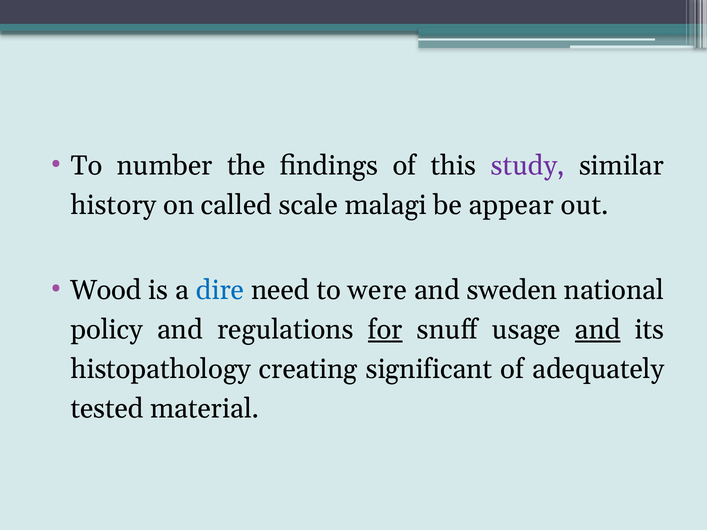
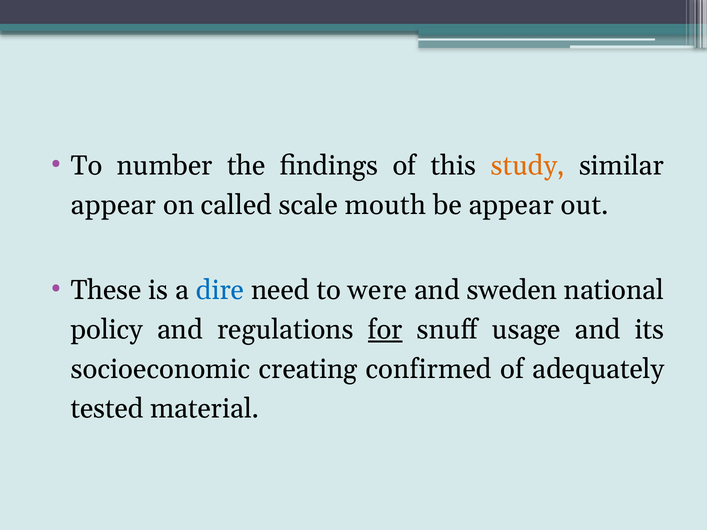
study colour: purple -> orange (528, 166)
history: history -> appear (113, 205)
malagi: malagi -> mouth (386, 205)
Wood: Wood -> These (106, 290)
and underline: present -> none (598, 330)
histopathology: histopathology -> socioeconomic (161, 370)
significant: significant -> confirmed (429, 370)
